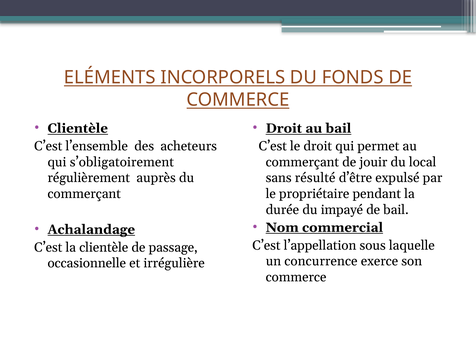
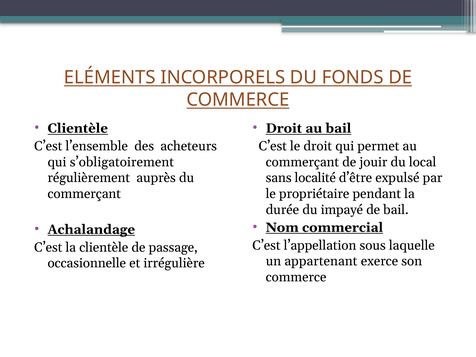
résulté: résulté -> localité (315, 178)
concurrence: concurrence -> appartenant (321, 261)
